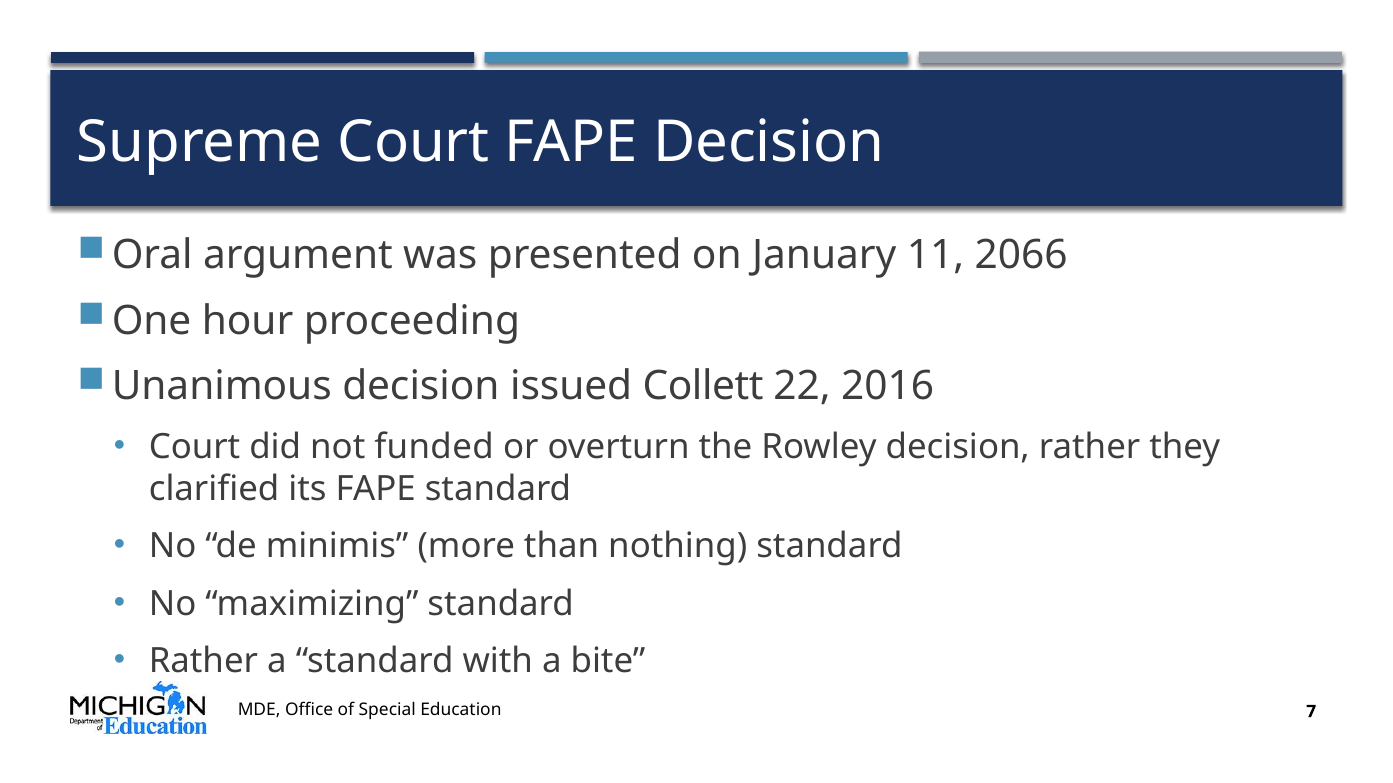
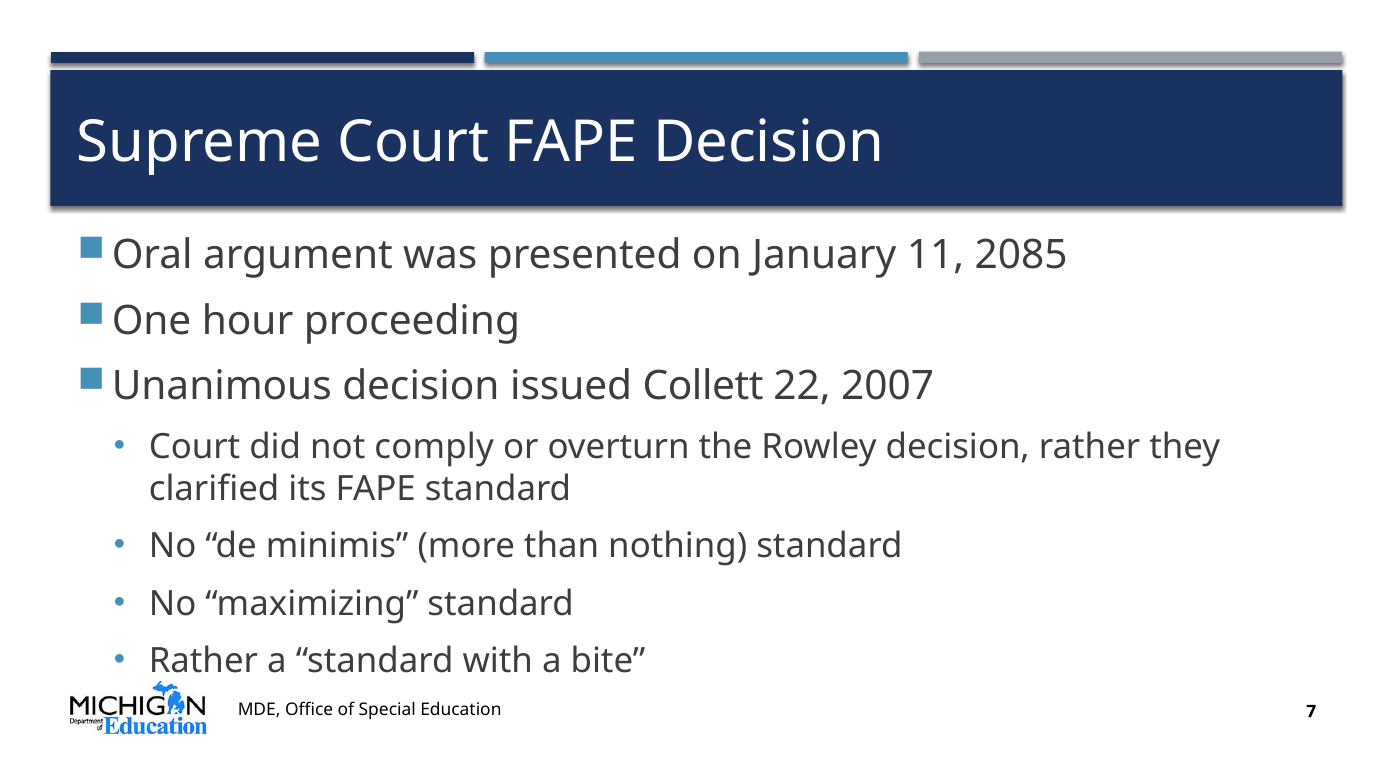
2066: 2066 -> 2085 (1021, 256)
2016: 2016 -> 2007 (888, 387)
funded: funded -> comply (434, 447)
